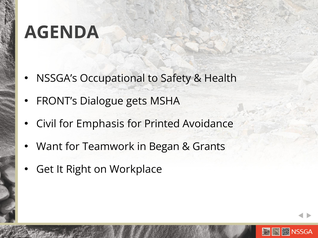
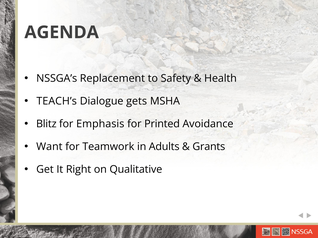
Occupational: Occupational -> Replacement (112, 79)
FRONT’s: FRONT’s -> TEACH’s (57, 101)
Civil: Civil -> Blitz (46, 124)
Began: Began -> Adults (164, 147)
Workplace: Workplace -> Qualitative (136, 170)
